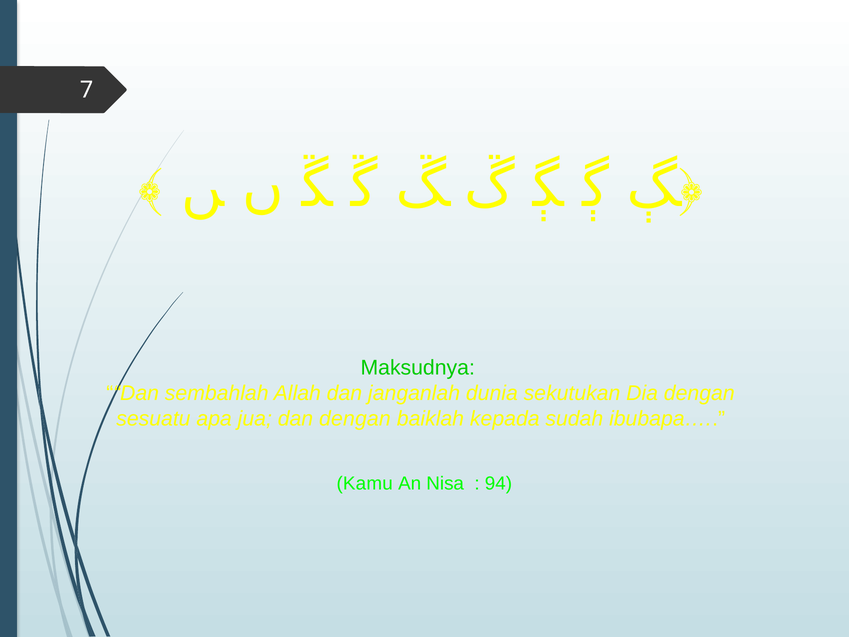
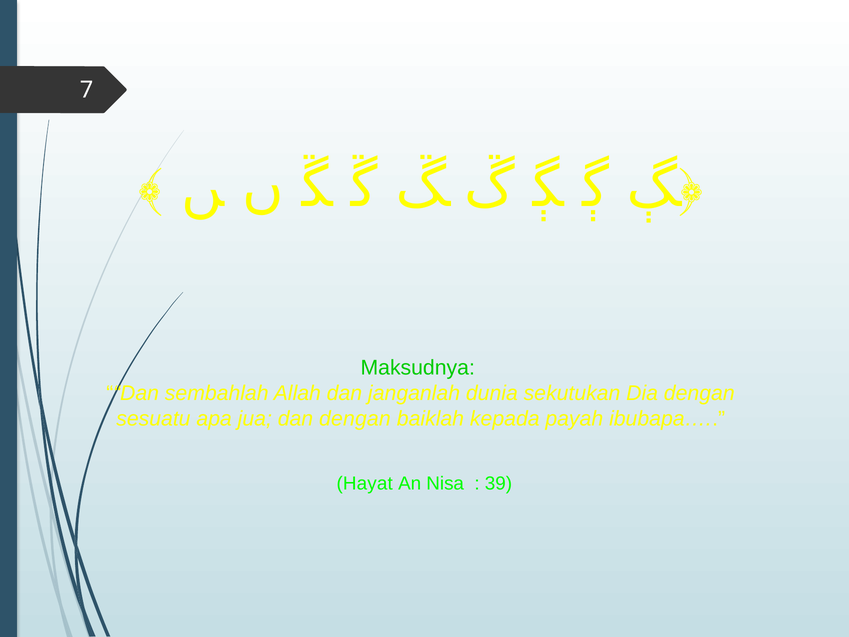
sudah: sudah -> payah (574, 418)
Kamu: Kamu -> Hayat (365, 483)
94: 94 -> 39 (498, 483)
